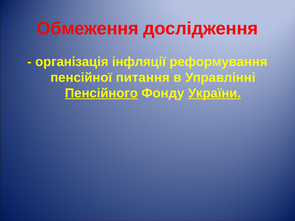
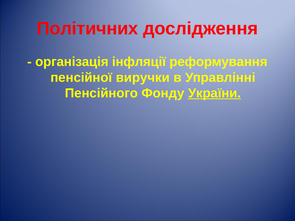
Обмеження: Обмеження -> Політичних (87, 29)
питання: питання -> виручки (143, 78)
Пенсійного underline: present -> none (101, 93)
